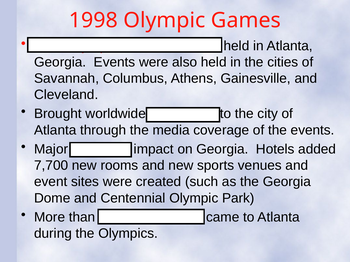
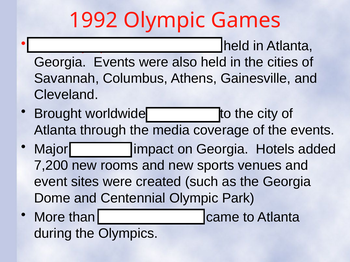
1998: 1998 -> 1992 (93, 20)
7,700: 7,700 -> 7,200 (51, 166)
